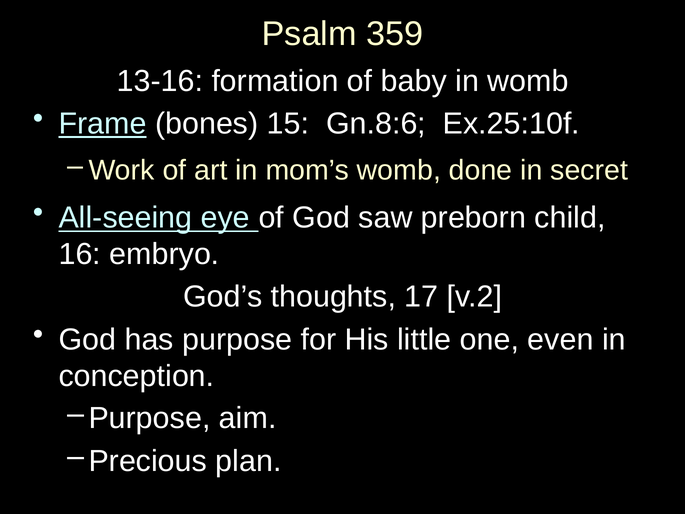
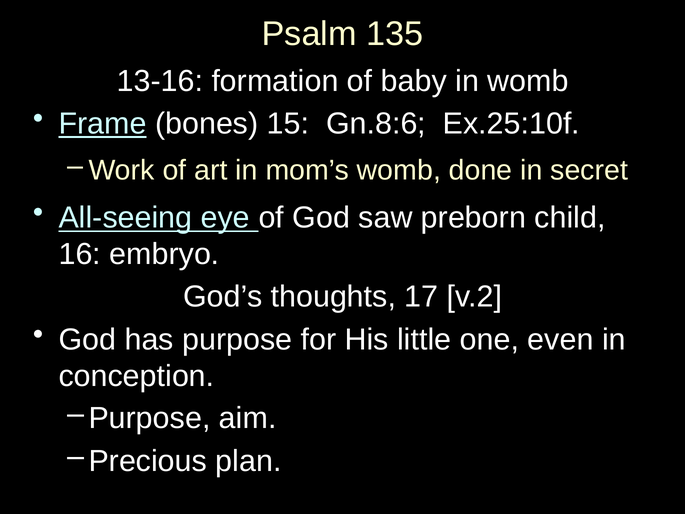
359: 359 -> 135 (395, 34)
